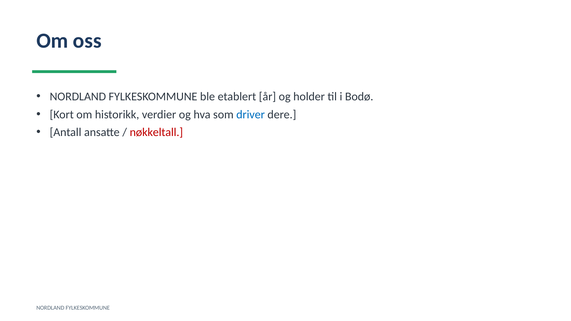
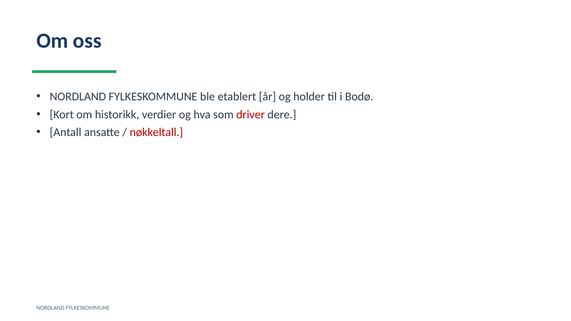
driver colour: blue -> red (251, 115)
